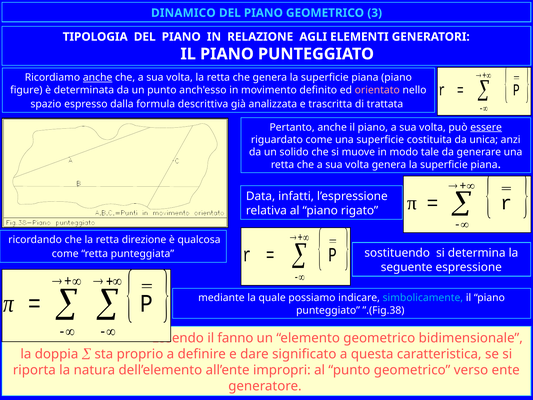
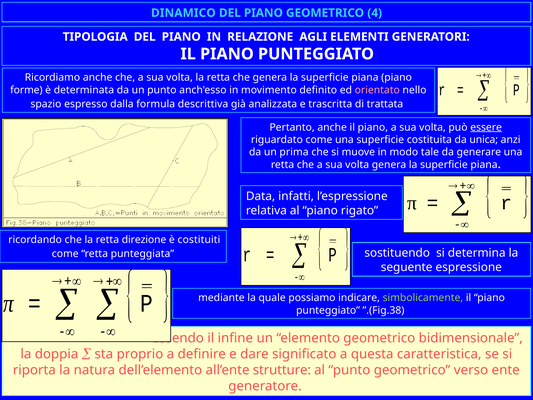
3: 3 -> 4 (375, 13)
anche underline: present -> none (98, 77)
figure: figure -> forme (26, 90)
solido: solido -> prima (294, 152)
qualcosa: qualcosa -> costituiti (199, 240)
simbolicamente colour: light blue -> light green (423, 298)
fanno: fanno -> infine (235, 338)
impropri: impropri -> strutture (282, 370)
